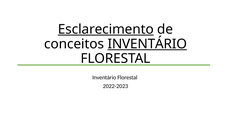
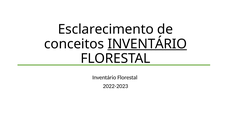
Esclarecimento underline: present -> none (106, 29)
